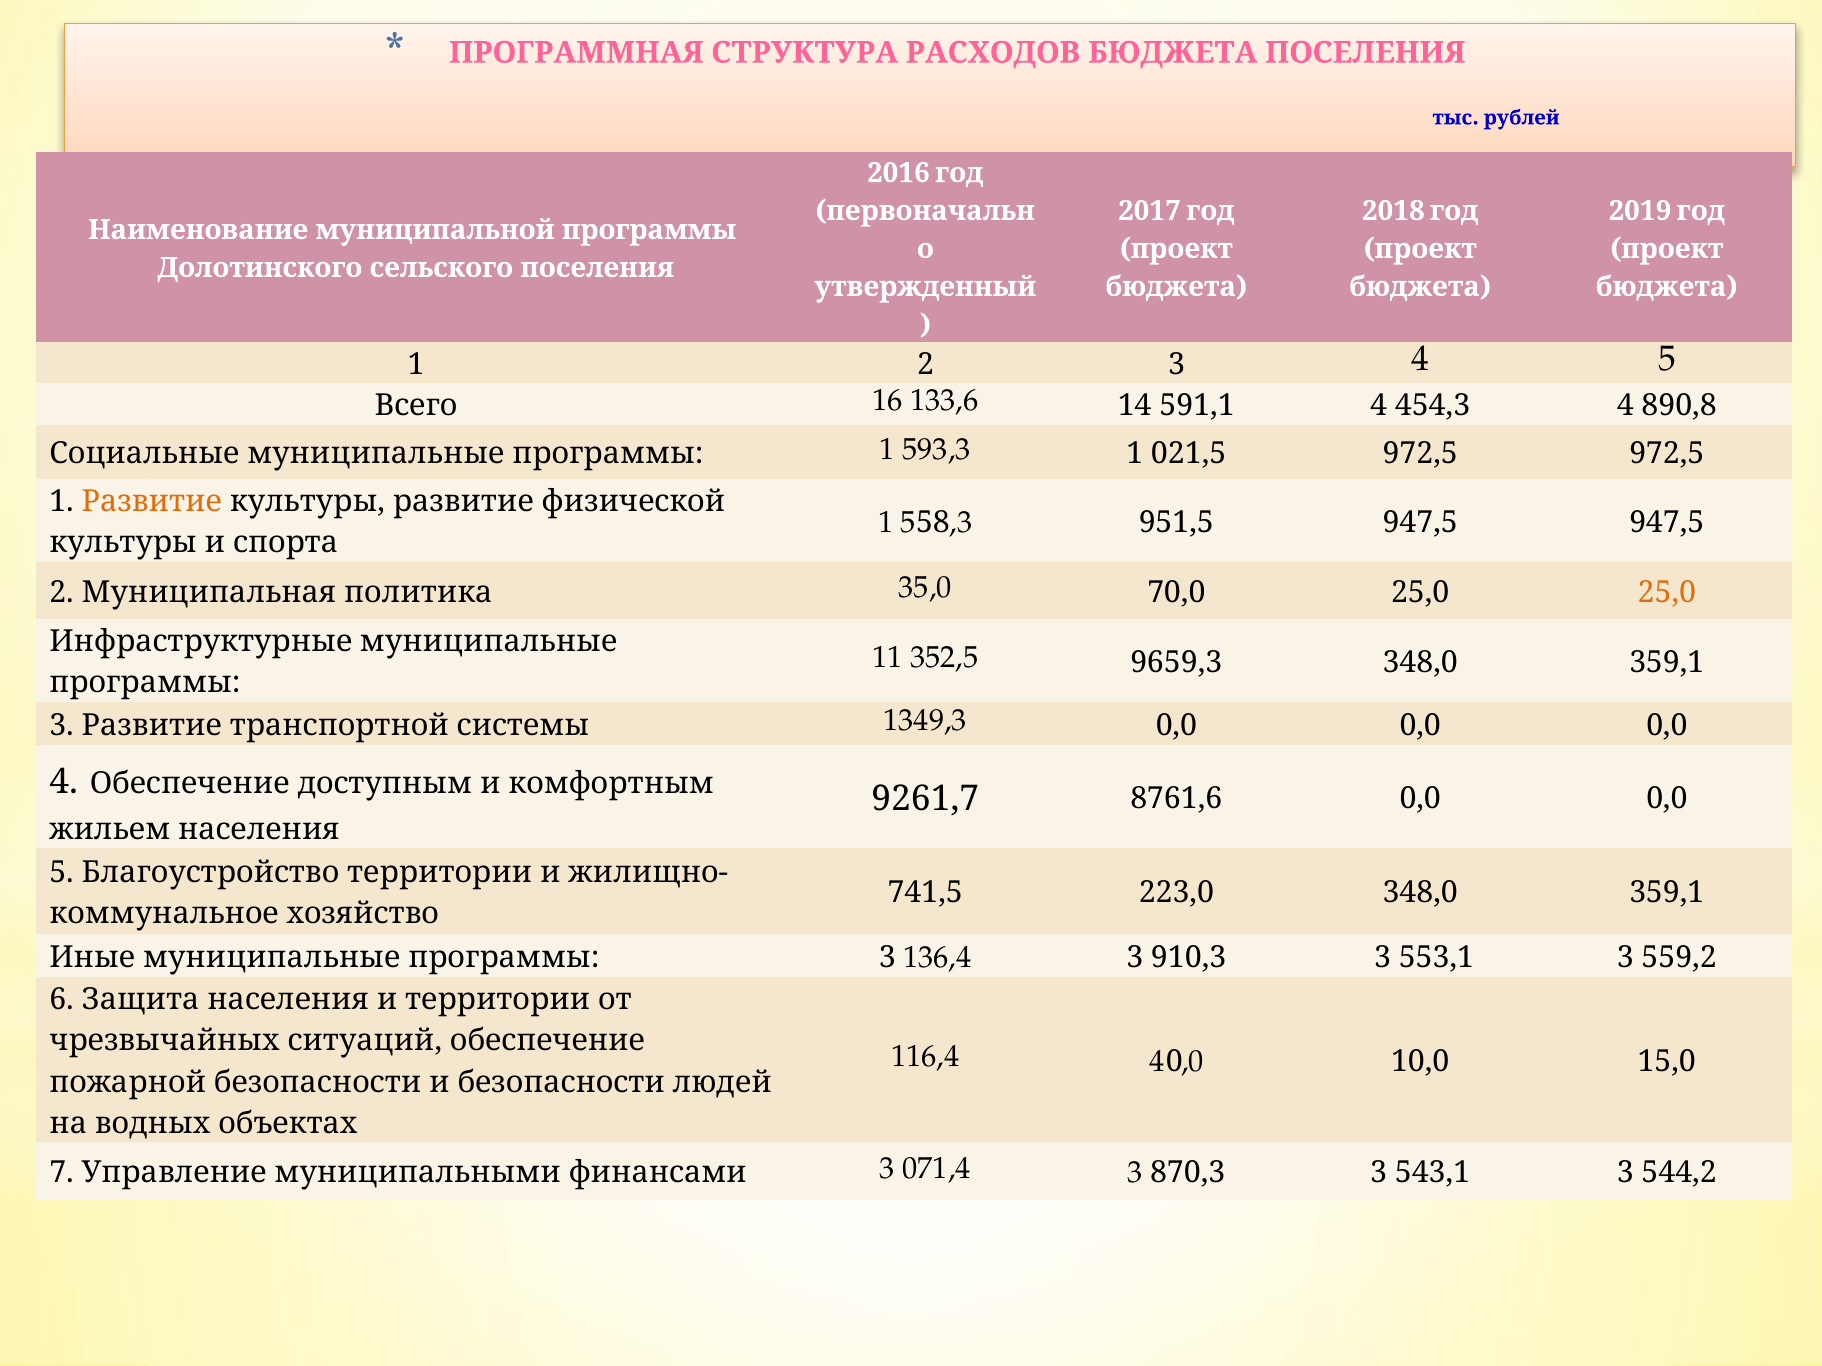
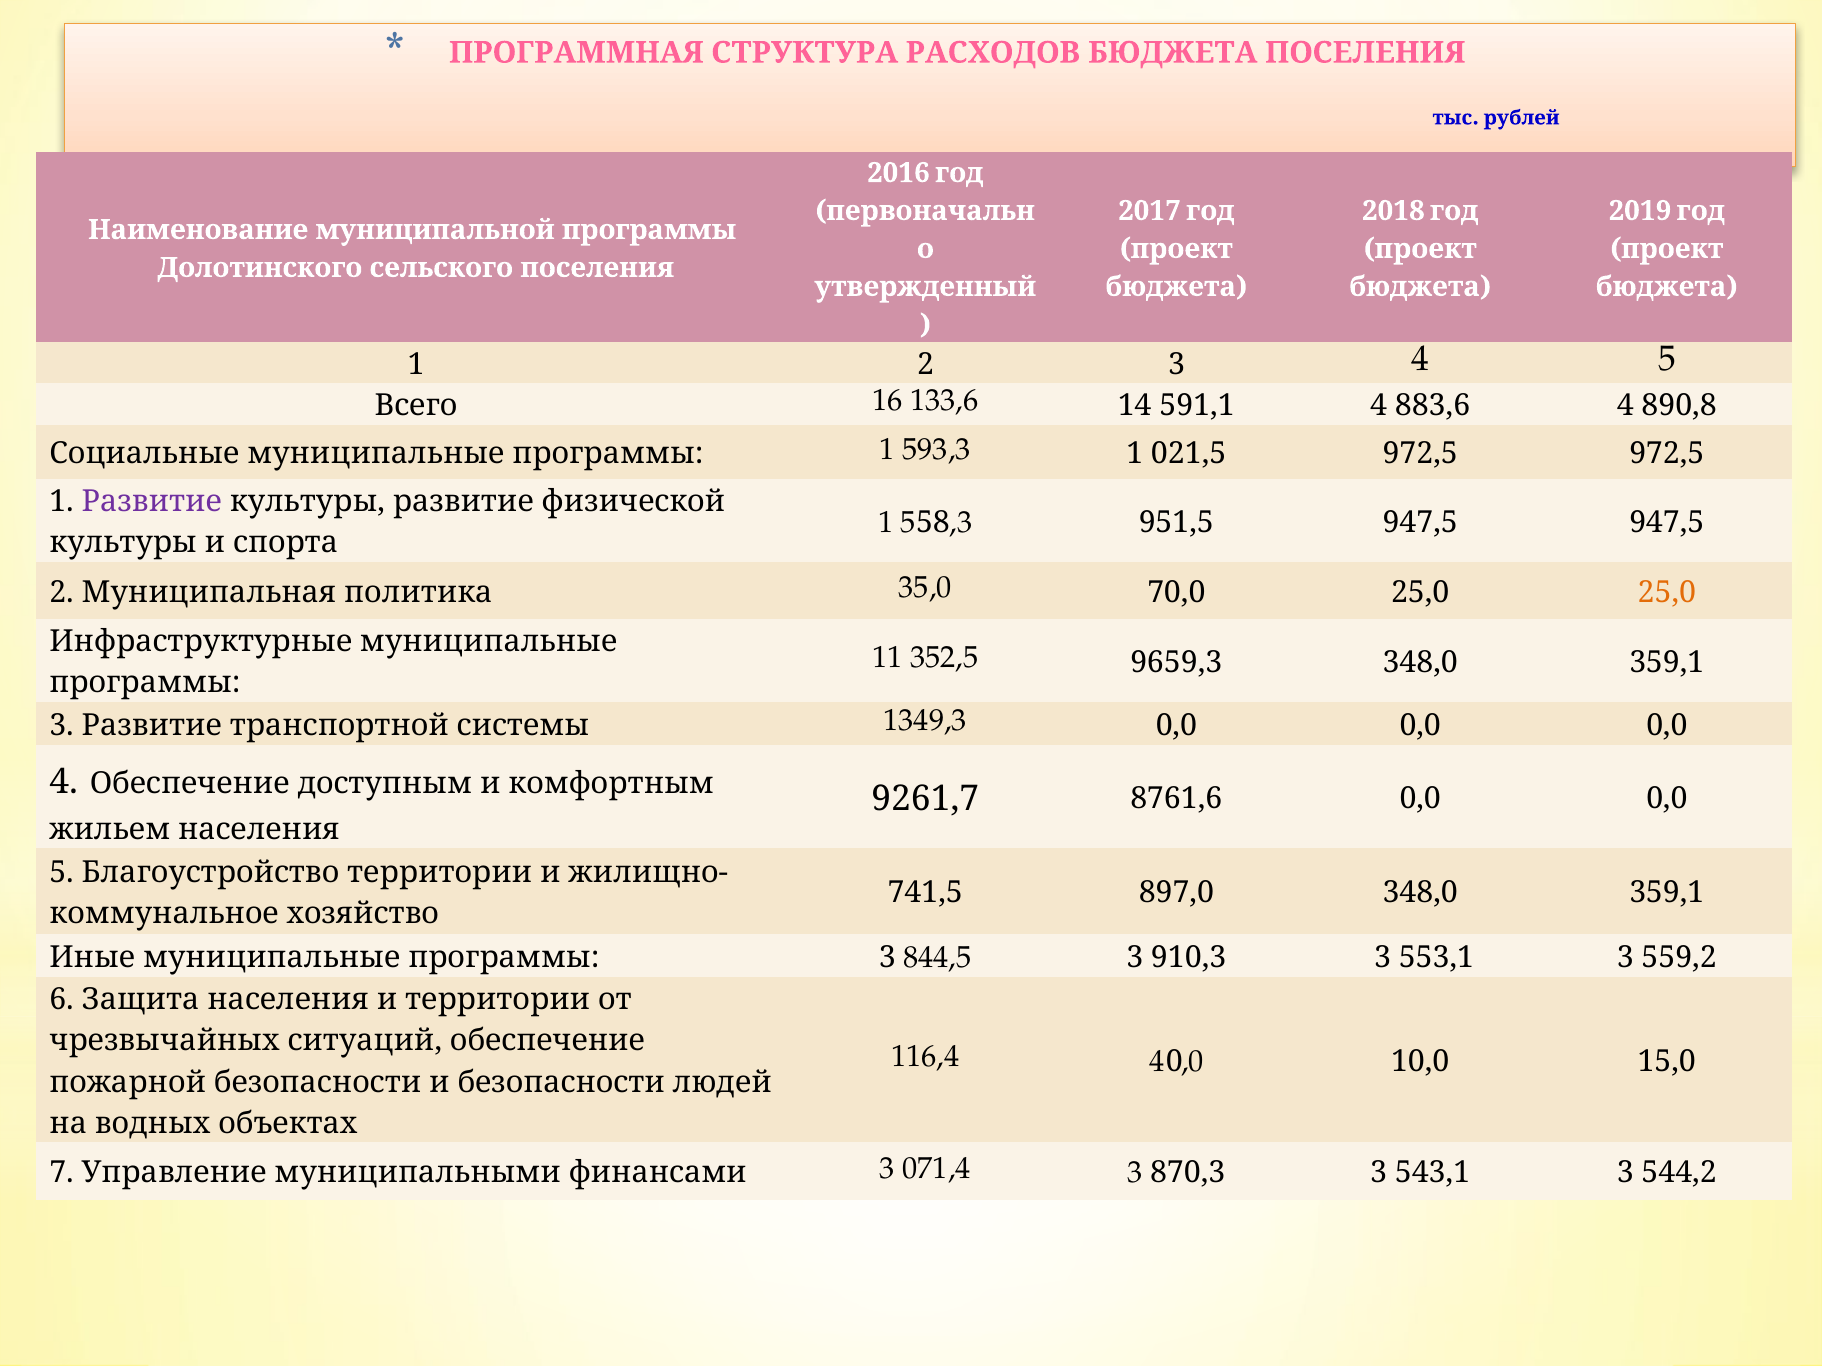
454,3: 454,3 -> 883,6 (1433, 406)
Развитие colour: orange -> purple (152, 502)
223,0: 223,0 -> 897,0 (1176, 893)
136,4: 136,4 -> 844,5 (938, 958)
